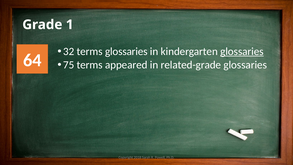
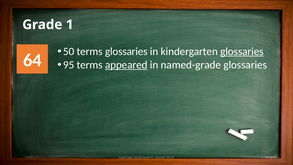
32: 32 -> 50 (69, 51)
75: 75 -> 95 (69, 65)
appeared underline: none -> present (126, 65)
related-grade: related-grade -> named-grade (191, 65)
